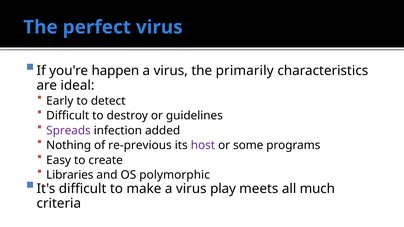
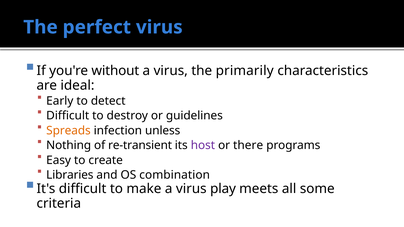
happen: happen -> without (115, 71)
Spreads colour: purple -> orange (68, 131)
added: added -> unless (163, 131)
re-previous: re-previous -> re-transient (140, 146)
some: some -> there (248, 146)
polymorphic: polymorphic -> combination (175, 175)
much: much -> some (317, 189)
